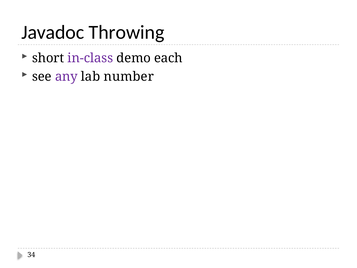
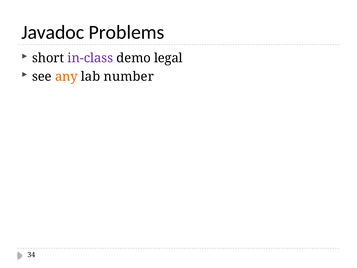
Throwing: Throwing -> Problems (127, 32)
each: each -> legal (168, 58)
any colour: purple -> orange (66, 76)
